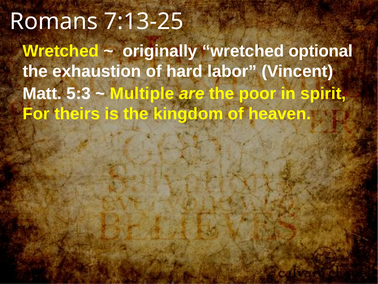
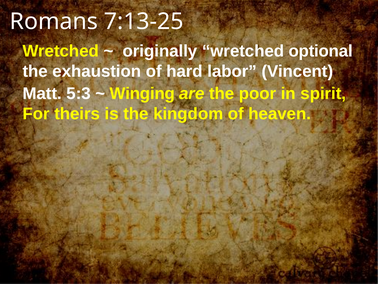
Multiple: Multiple -> Winging (142, 93)
